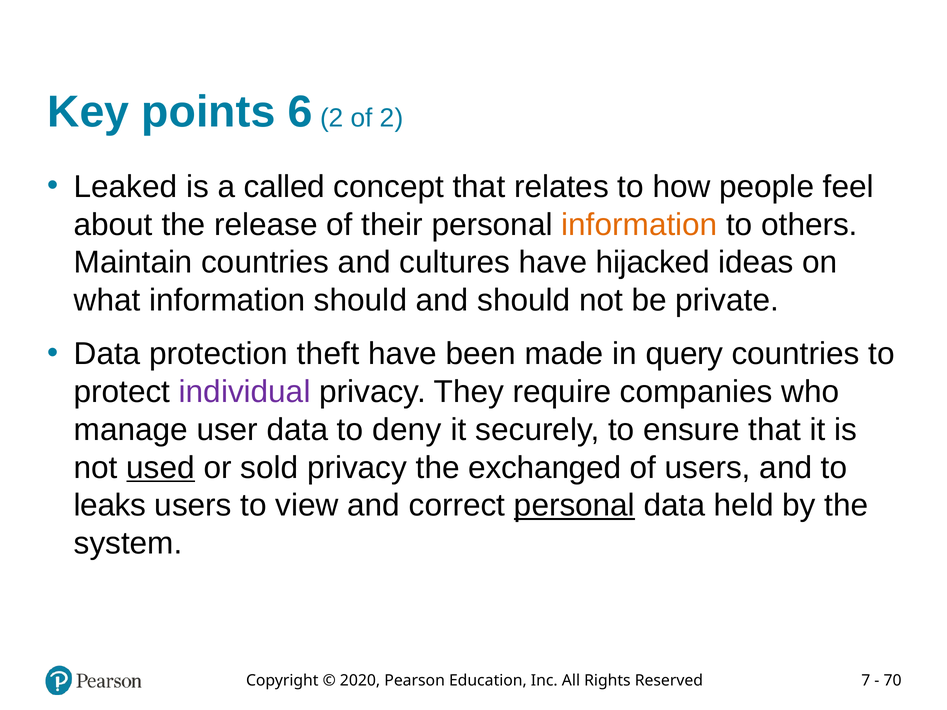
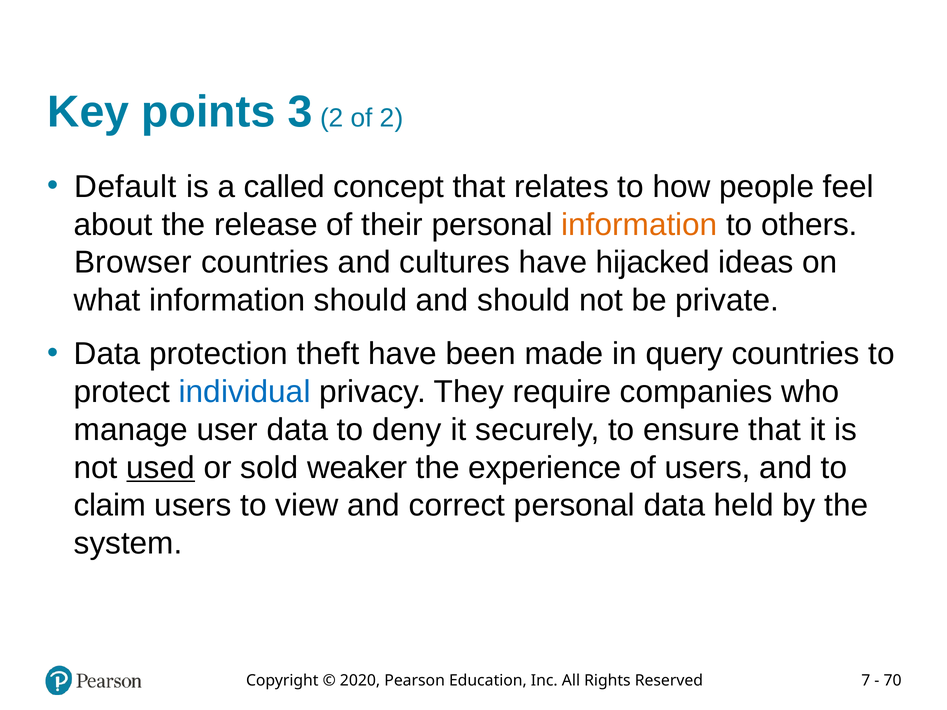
6: 6 -> 3 (300, 112)
Leaked: Leaked -> Default (125, 187)
Maintain: Maintain -> Browser (133, 263)
individual colour: purple -> blue (245, 392)
sold privacy: privacy -> weaker (357, 468)
exchanged: exchanged -> experience (545, 468)
leaks: leaks -> claim (110, 506)
personal underline: present -> none (574, 506)
